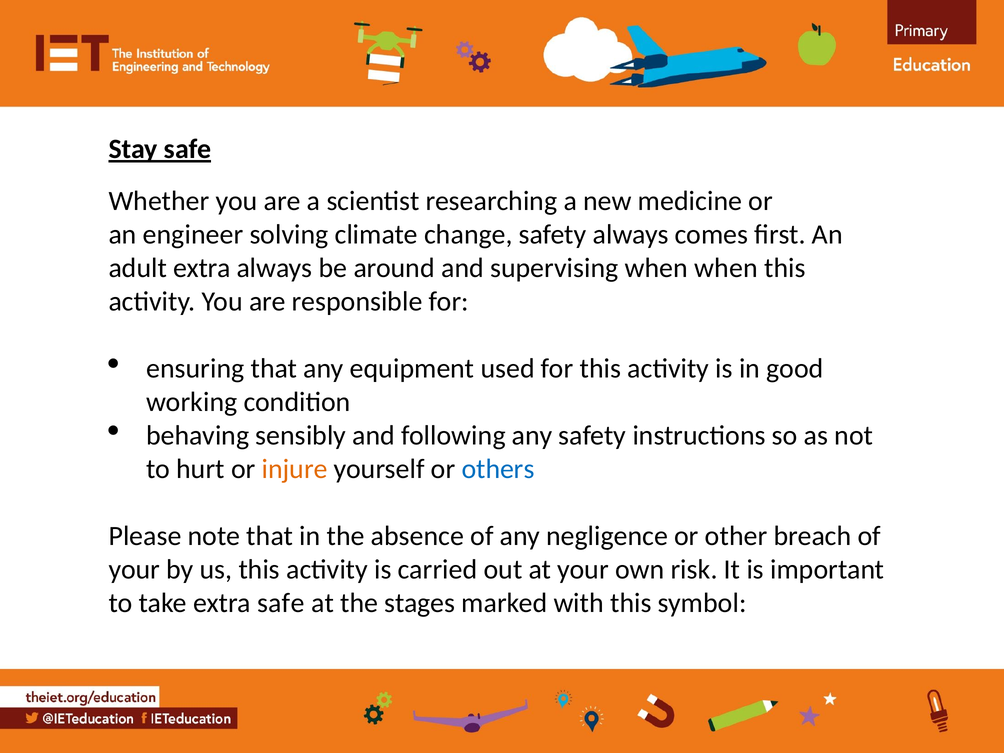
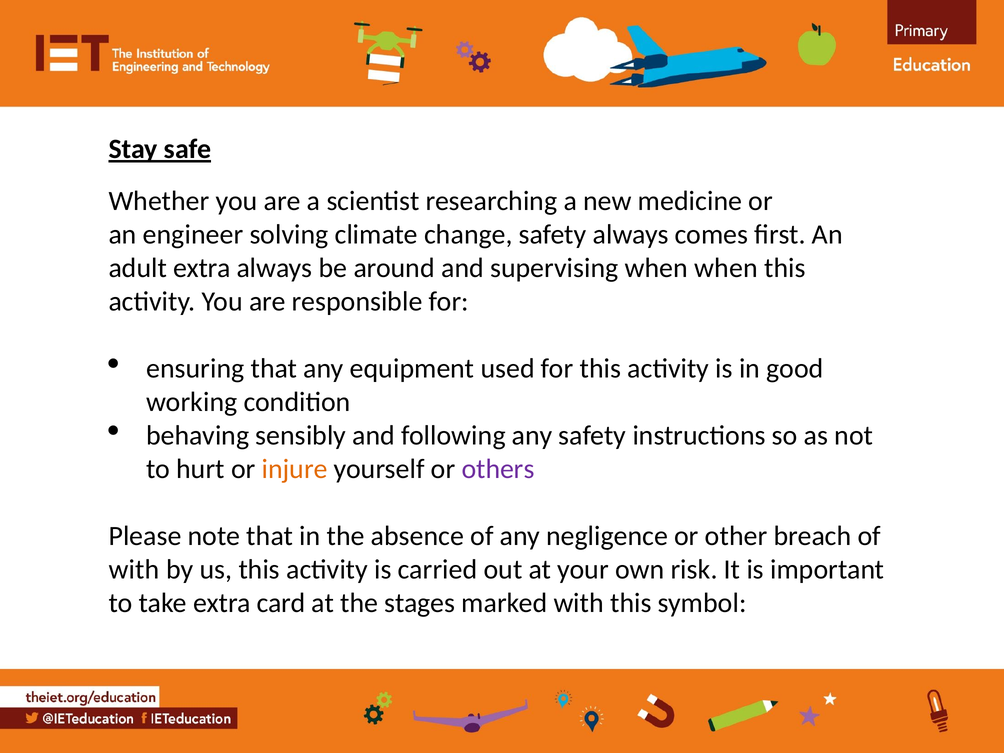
others colour: blue -> purple (498, 469)
your: your -> with (134, 569)
extra safe: safe -> card (281, 603)
